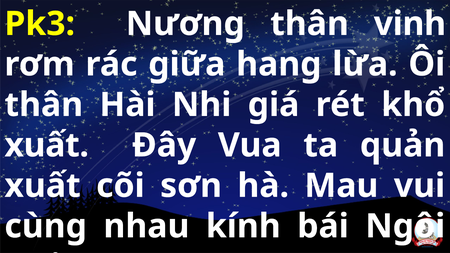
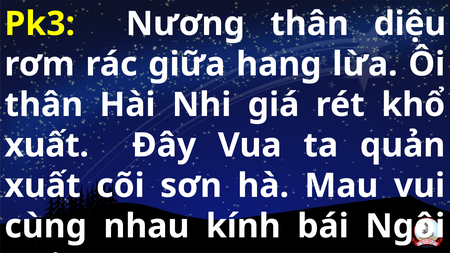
vinh: vinh -> diệu (410, 24)
